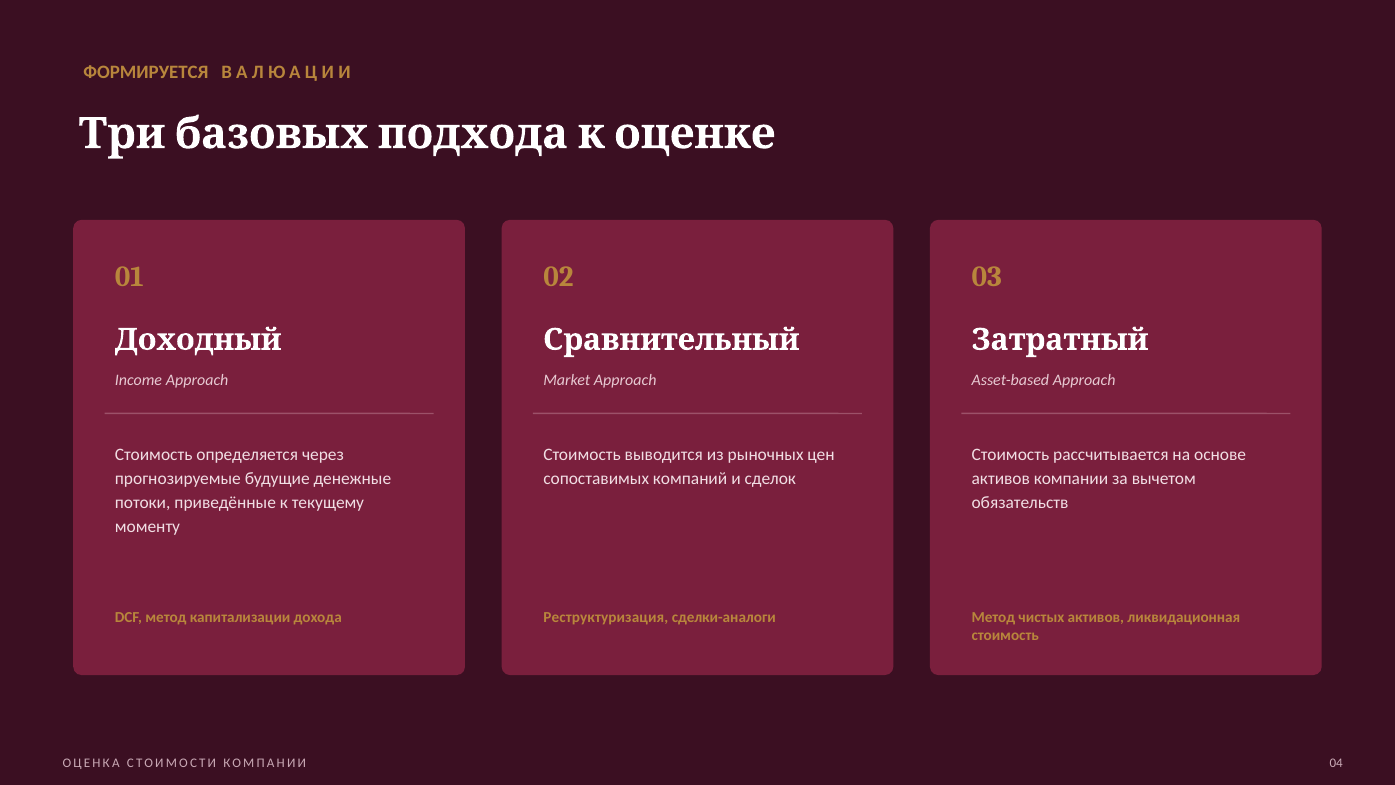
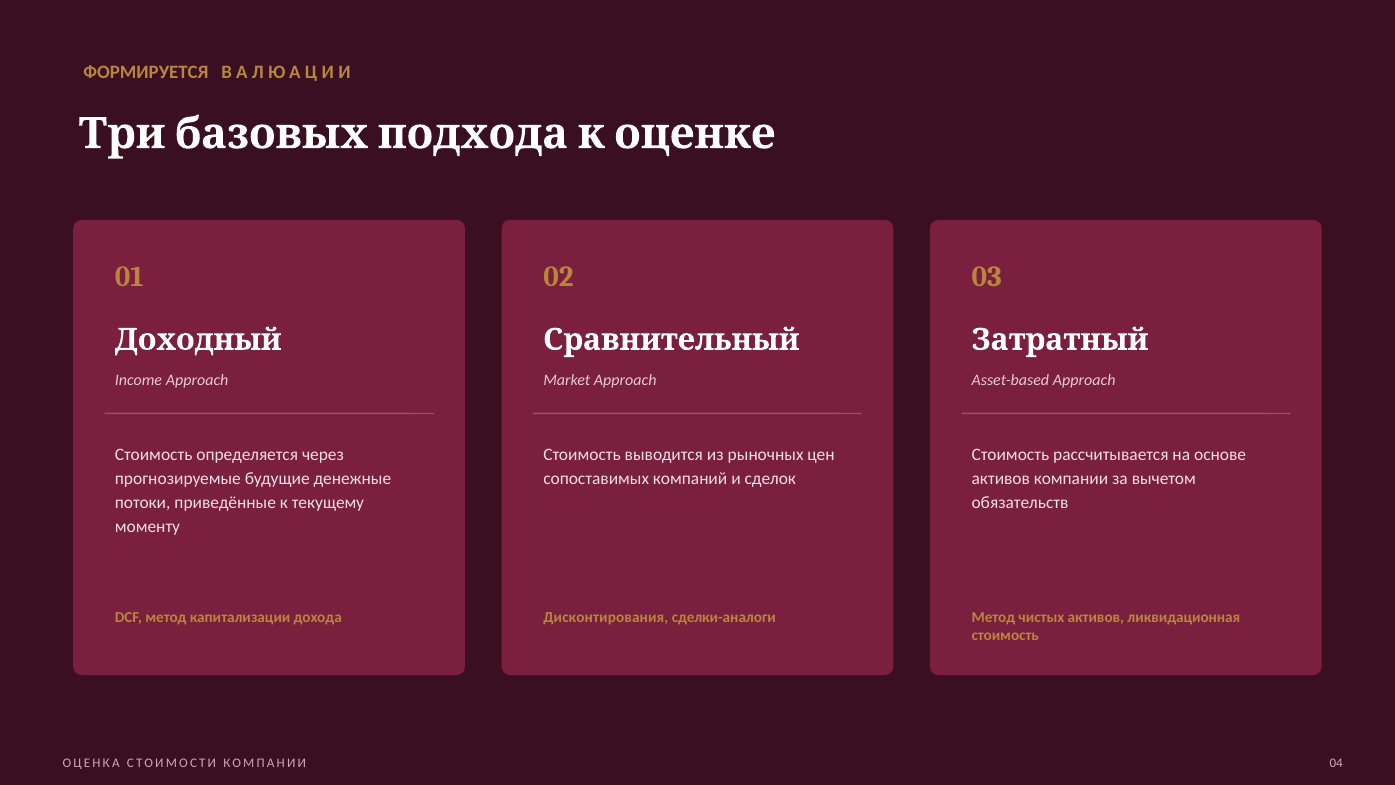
Реструктуризация: Реструктуризация -> Дисконтирования (606, 617)
